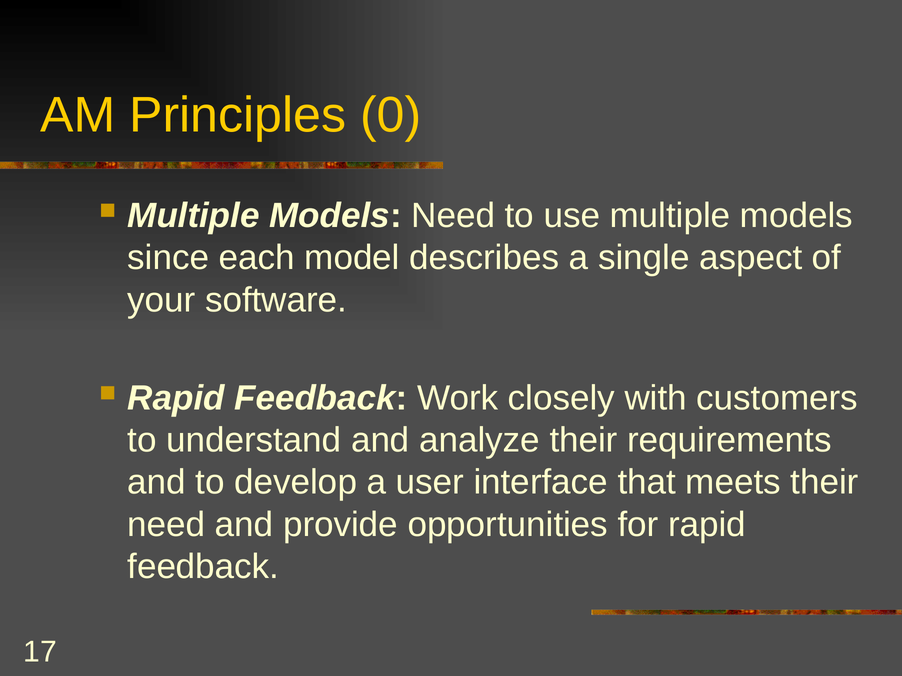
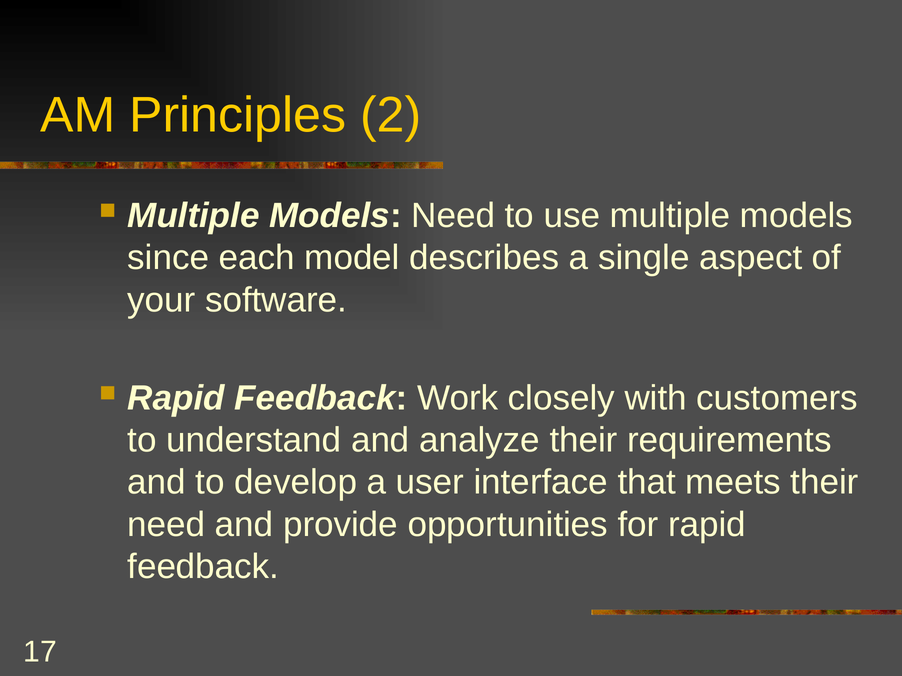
0: 0 -> 2 (391, 115)
